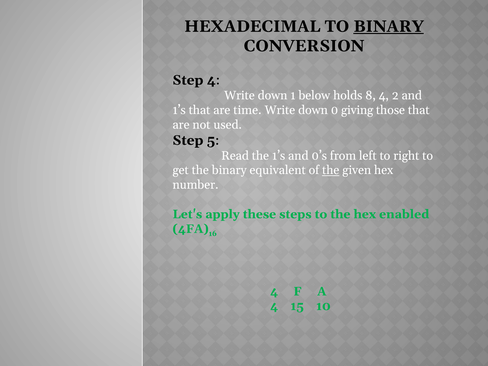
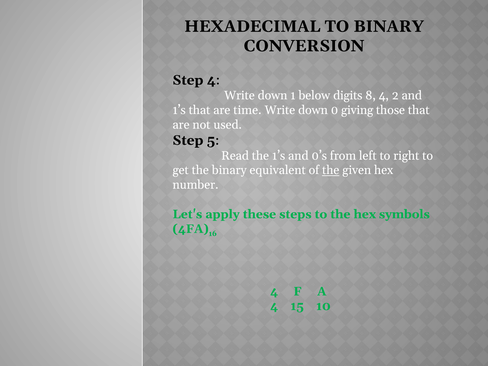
BINARY underline: present -> none (389, 26)
holds: holds -> digits (348, 95)
enabled: enabled -> symbols (404, 214)
